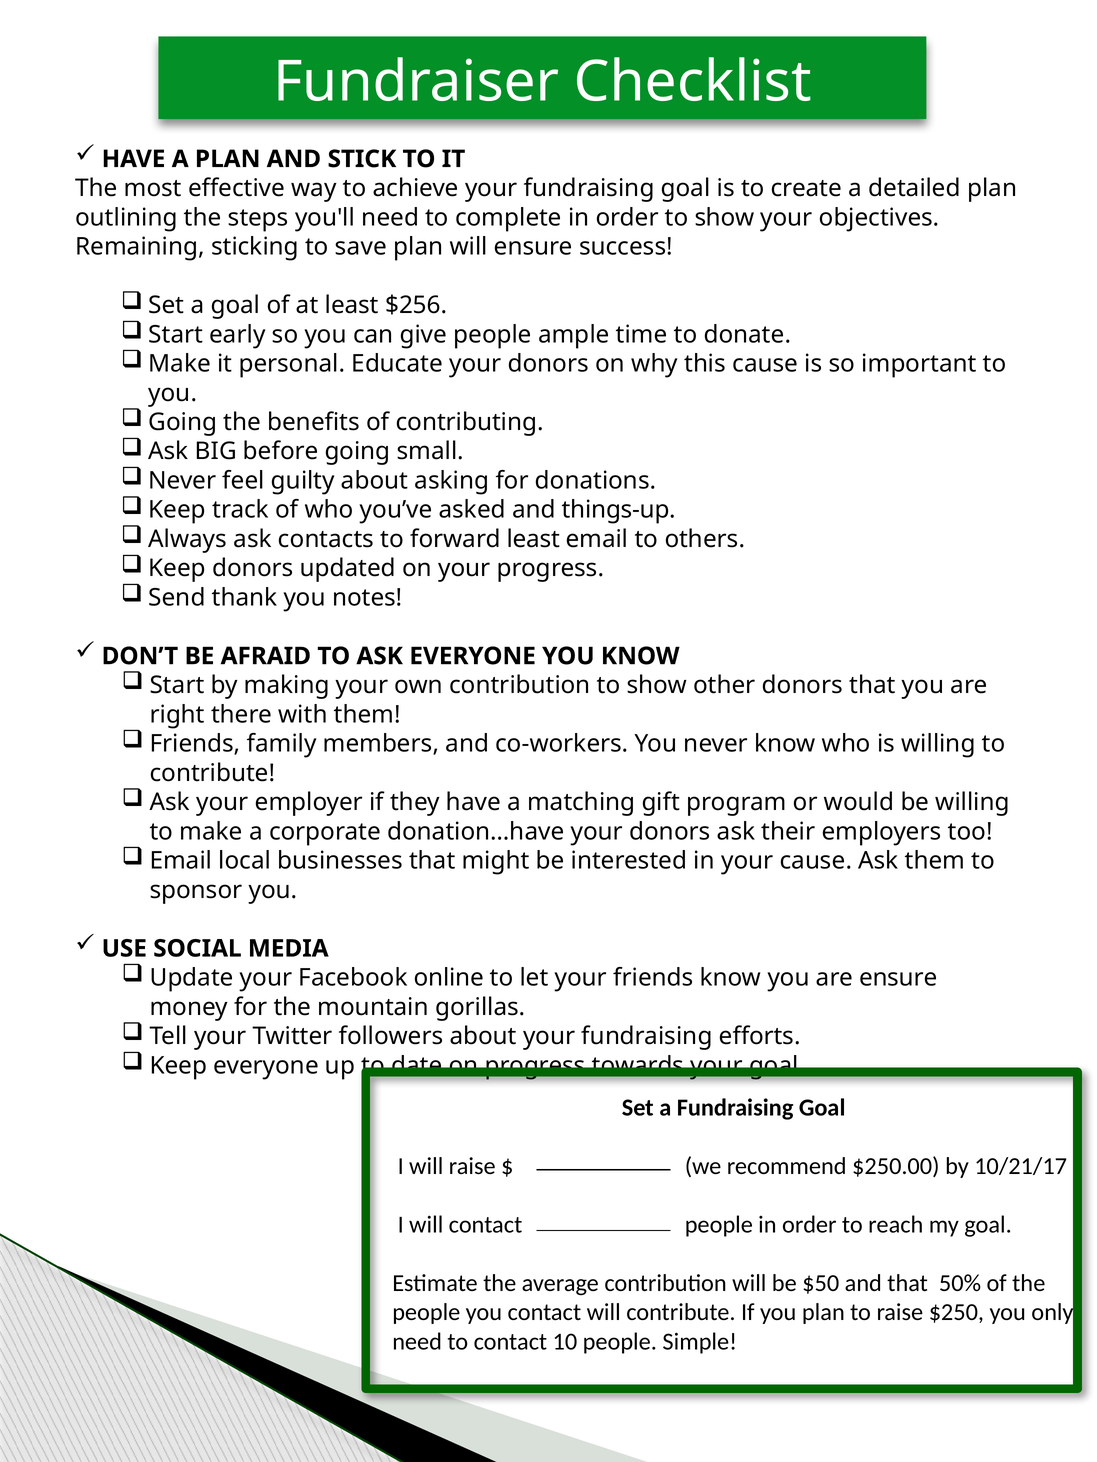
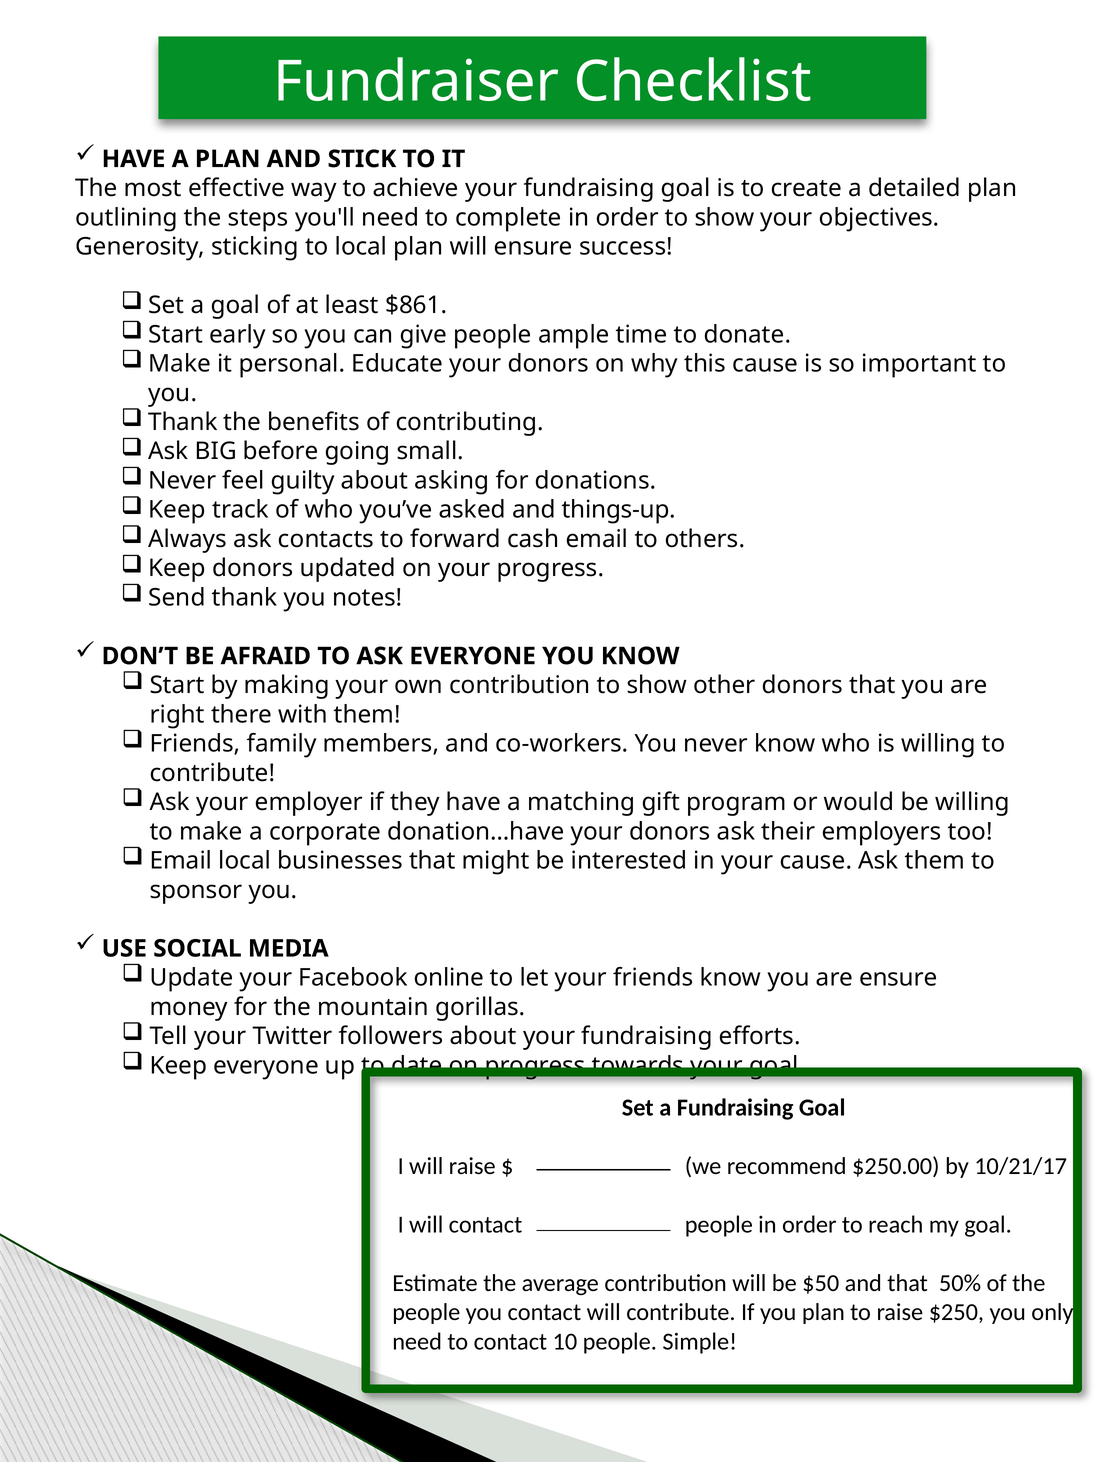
Remaining: Remaining -> Generosity (140, 247)
to save: save -> local (361, 247)
$256: $256 -> $861 (416, 305)
Going: Going -> Thank (183, 422)
forward least: least -> cash (533, 539)
